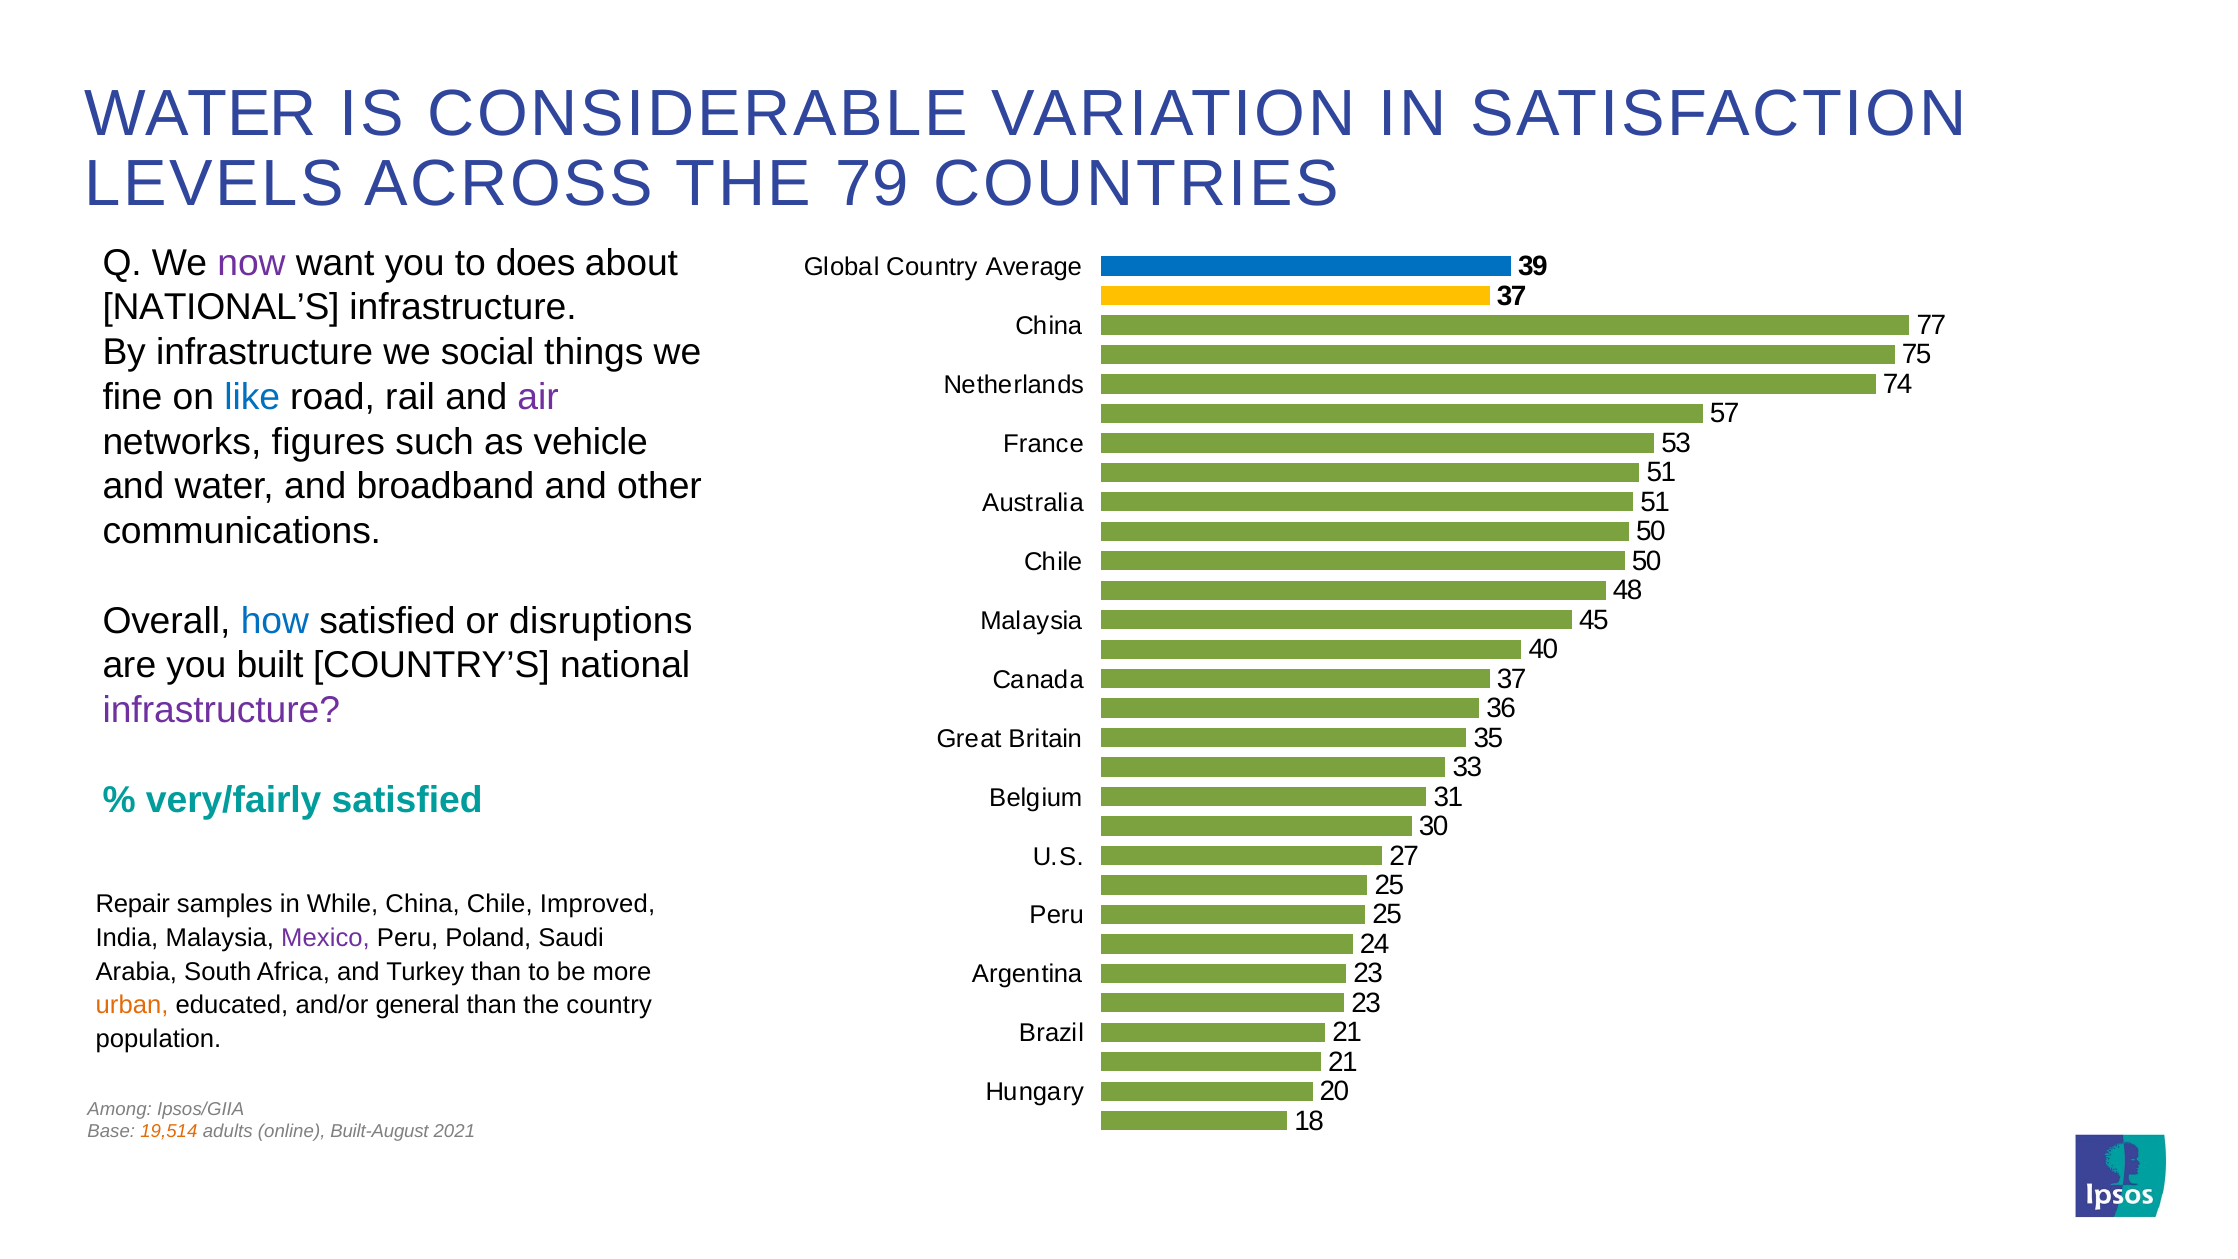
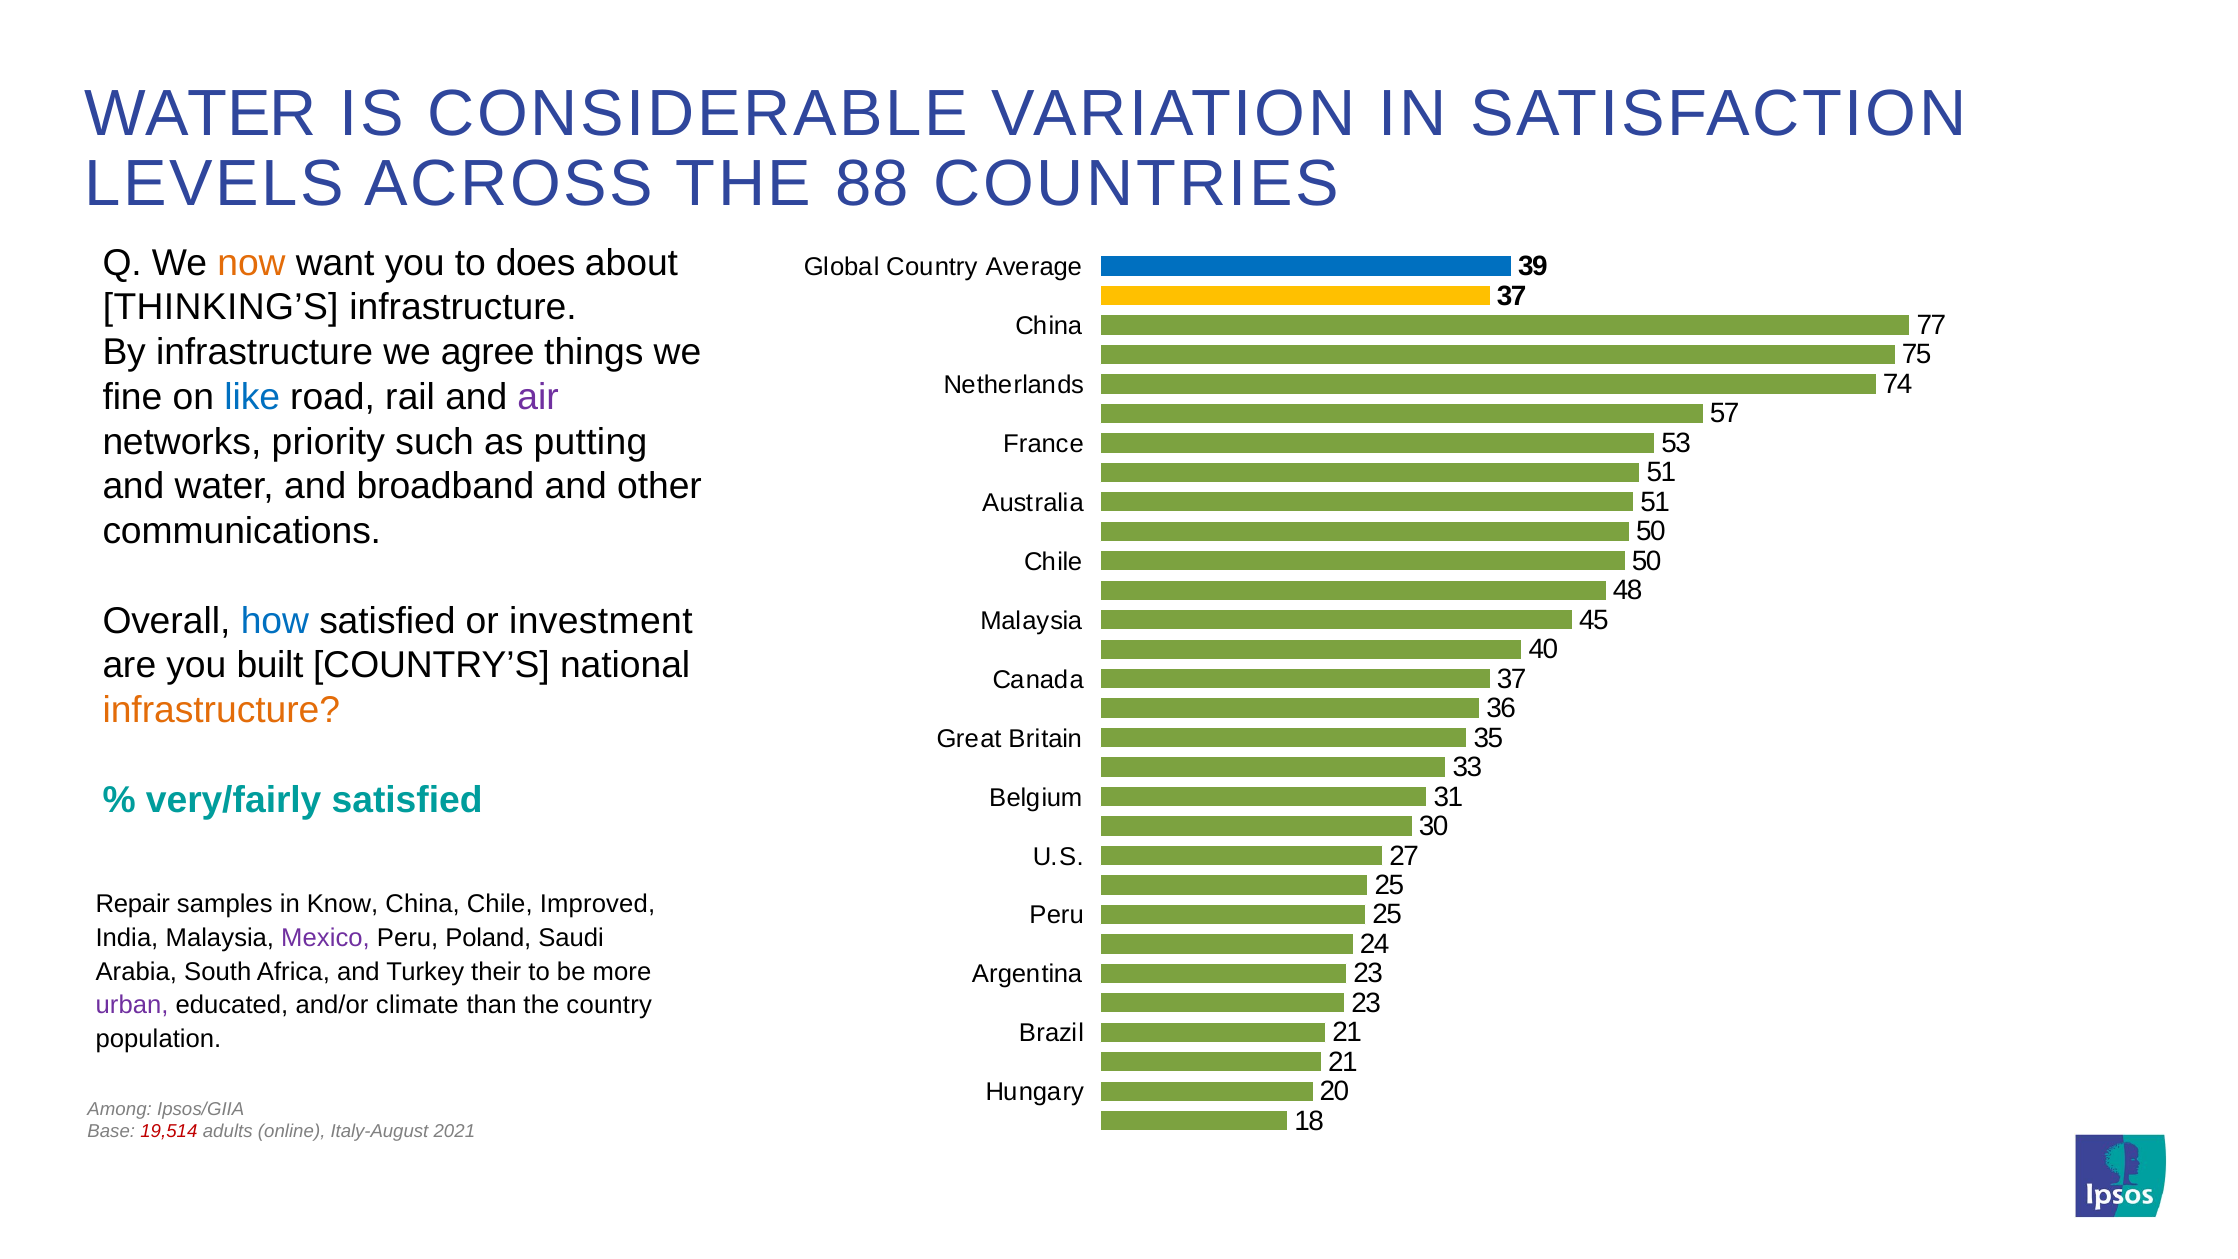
79: 79 -> 88 (872, 184)
now colour: purple -> orange (252, 263)
NATIONAL’S: NATIONAL’S -> THINKING’S (221, 308)
social: social -> agree (488, 352)
figures: figures -> priority (328, 442)
vehicle: vehicle -> putting (590, 442)
disruptions: disruptions -> investment (601, 621)
infrastructure colour: purple -> orange (221, 710)
While: While -> Know (343, 904)
Turkey than: than -> their (496, 972)
urban colour: orange -> purple (132, 1005)
general: general -> climate (417, 1005)
19,514 colour: orange -> red (169, 1131)
Built-August: Built-August -> Italy-August (379, 1131)
